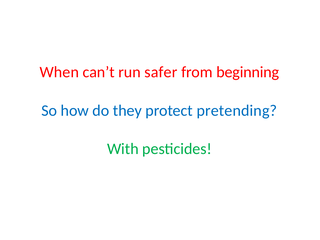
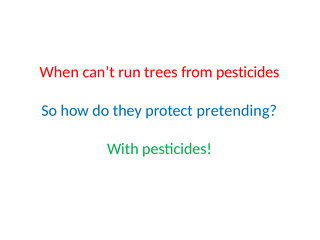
safer: safer -> trees (161, 72)
from beginning: beginning -> pesticides (248, 72)
